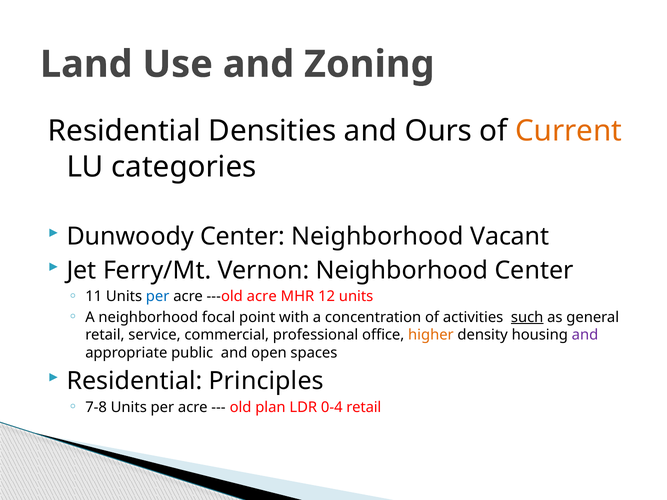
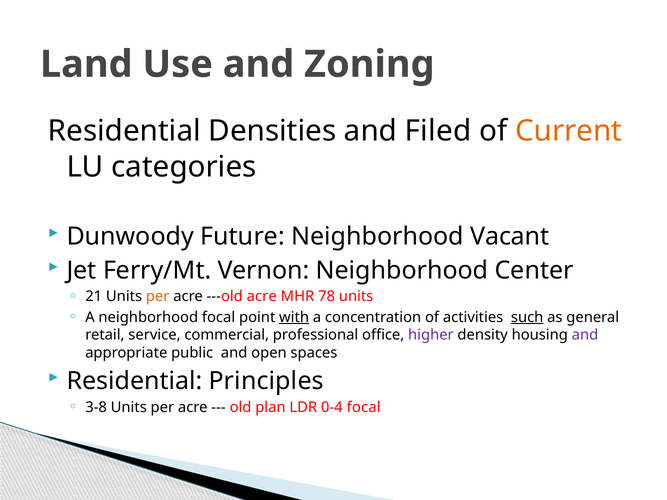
Ours: Ours -> Filed (438, 131)
Dunwoody Center: Center -> Future (243, 237)
11: 11 -> 21 (94, 297)
per colour: blue -> orange (158, 297)
12: 12 -> 78 (327, 297)
with underline: none -> present (294, 317)
higher colour: orange -> purple (431, 335)
7-8: 7-8 -> 3-8 (96, 407)
0-4 retail: retail -> focal (364, 407)
